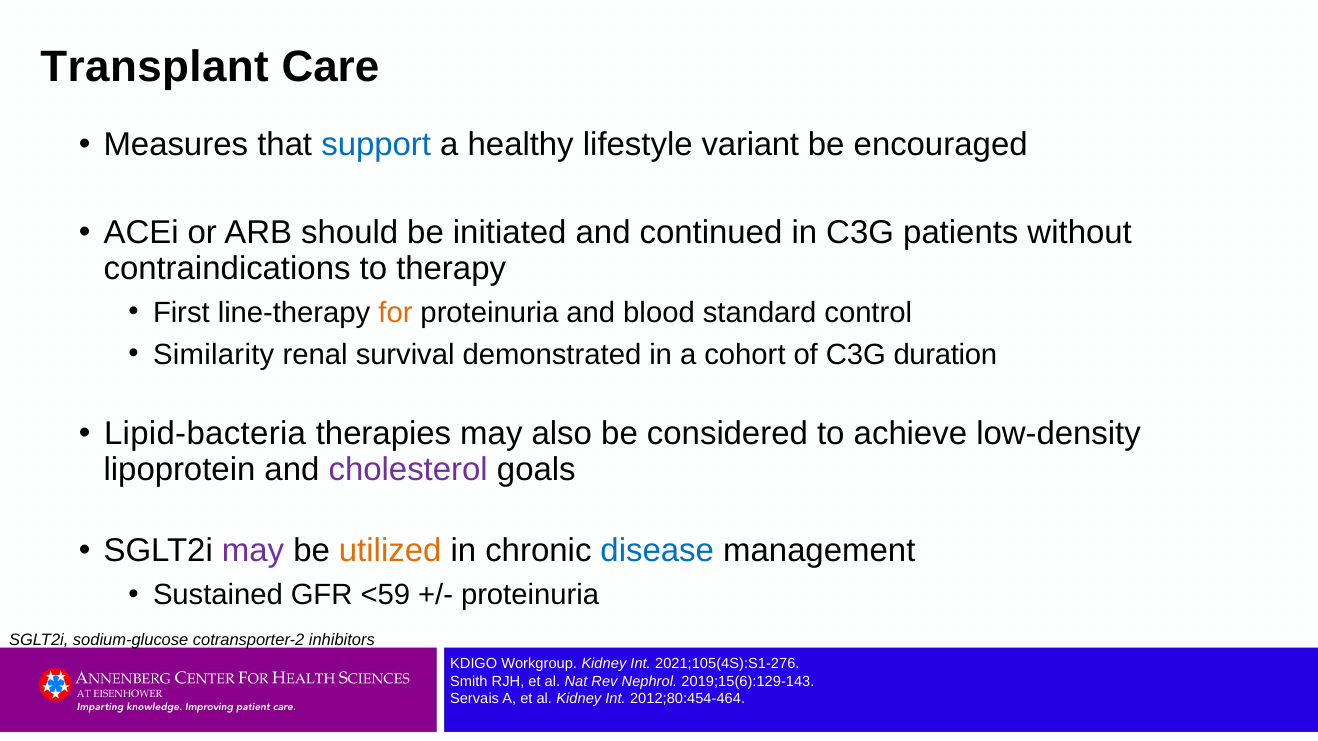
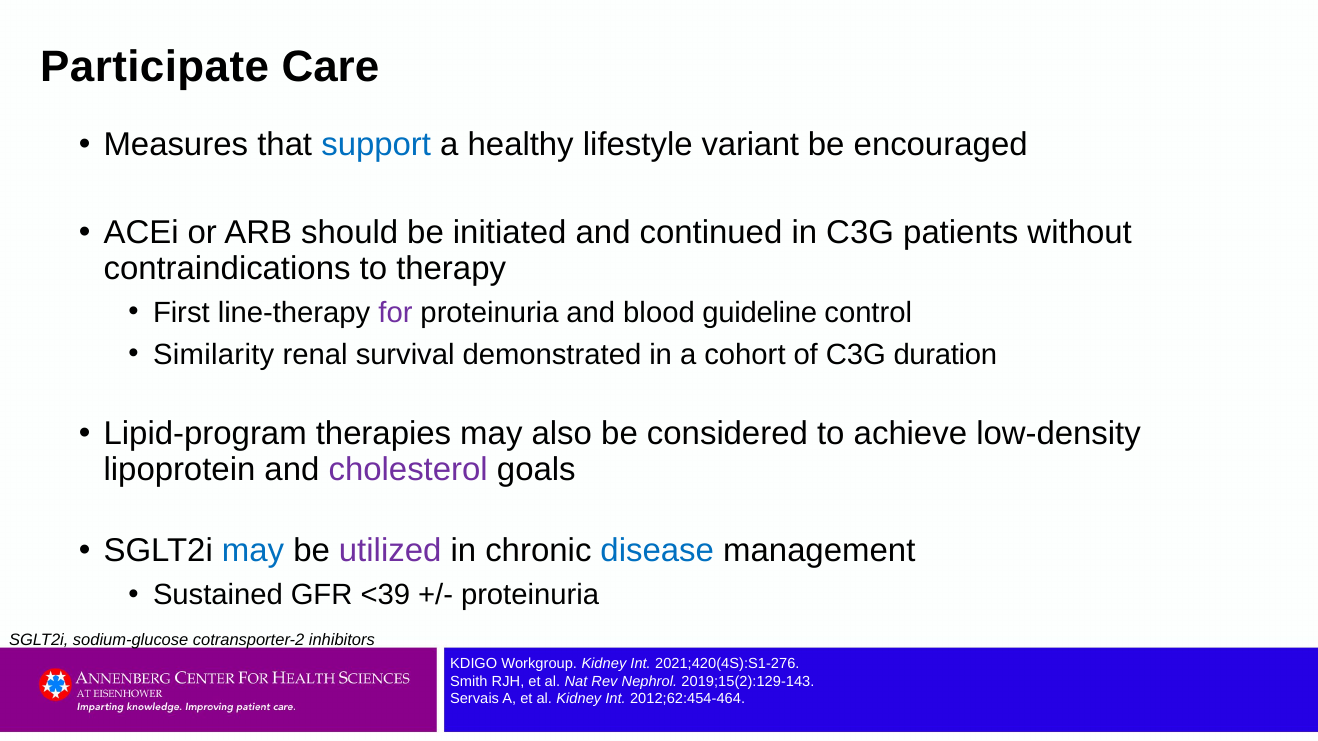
Transplant: Transplant -> Participate (155, 67)
for colour: orange -> purple (395, 313)
standard: standard -> guideline (760, 313)
Lipid-bacteria: Lipid-bacteria -> Lipid-program (205, 434)
may colour: purple -> blue (253, 551)
utilized colour: orange -> purple (390, 551)
<59: <59 -> <39 (385, 595)
2021;105(4S):S1-276: 2021;105(4S):S1-276 -> 2021;420(4S):S1-276 (727, 664)
2019;15(6):129-143: 2019;15(6):129-143 -> 2019;15(2):129-143 (748, 682)
2012;80:454-464: 2012;80:454-464 -> 2012;62:454-464 (688, 699)
